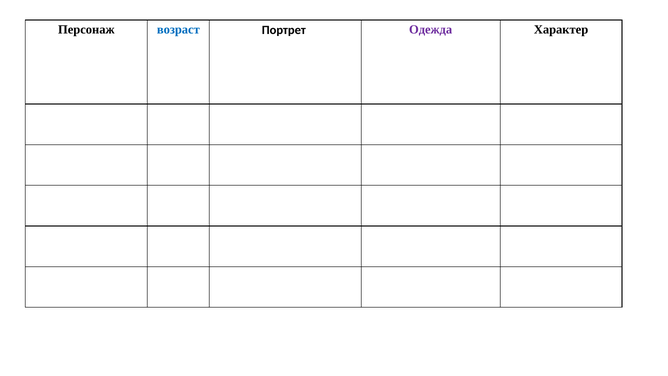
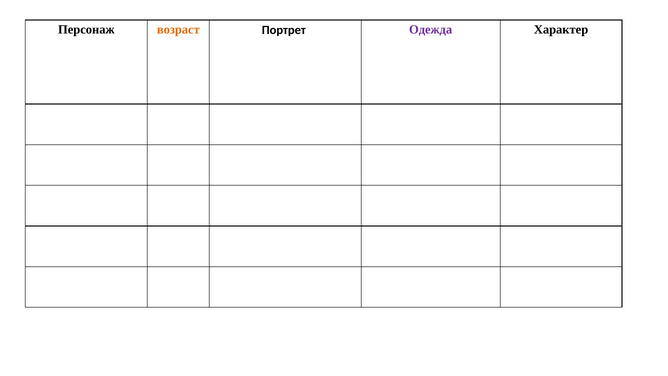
возраст colour: blue -> orange (178, 30)
